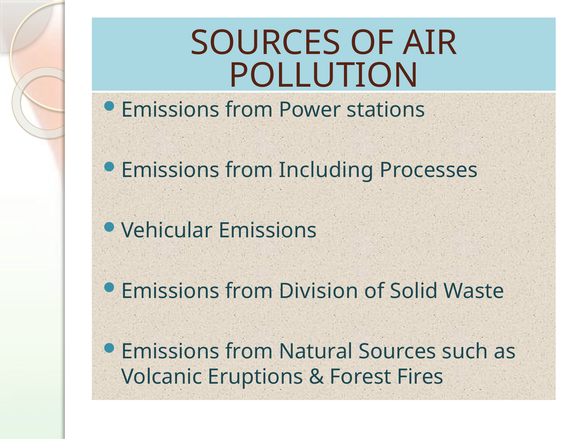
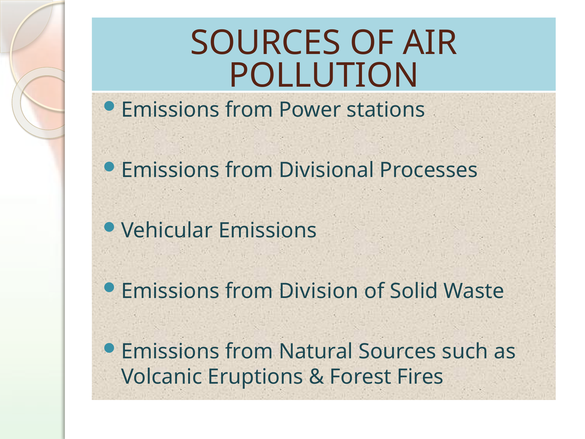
Including: Including -> Divisional (326, 170)
